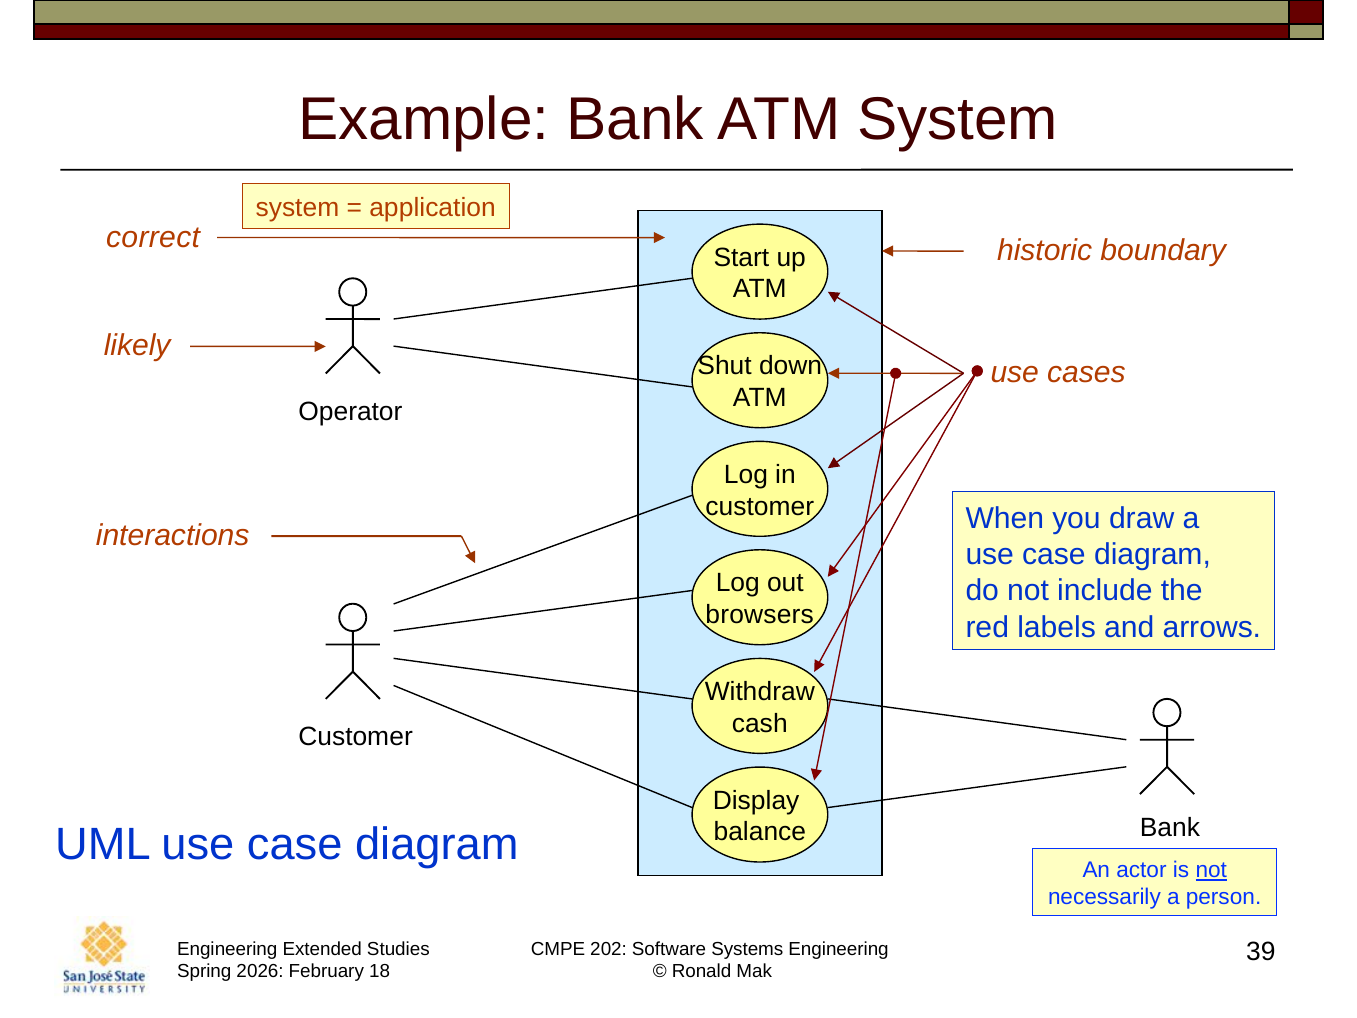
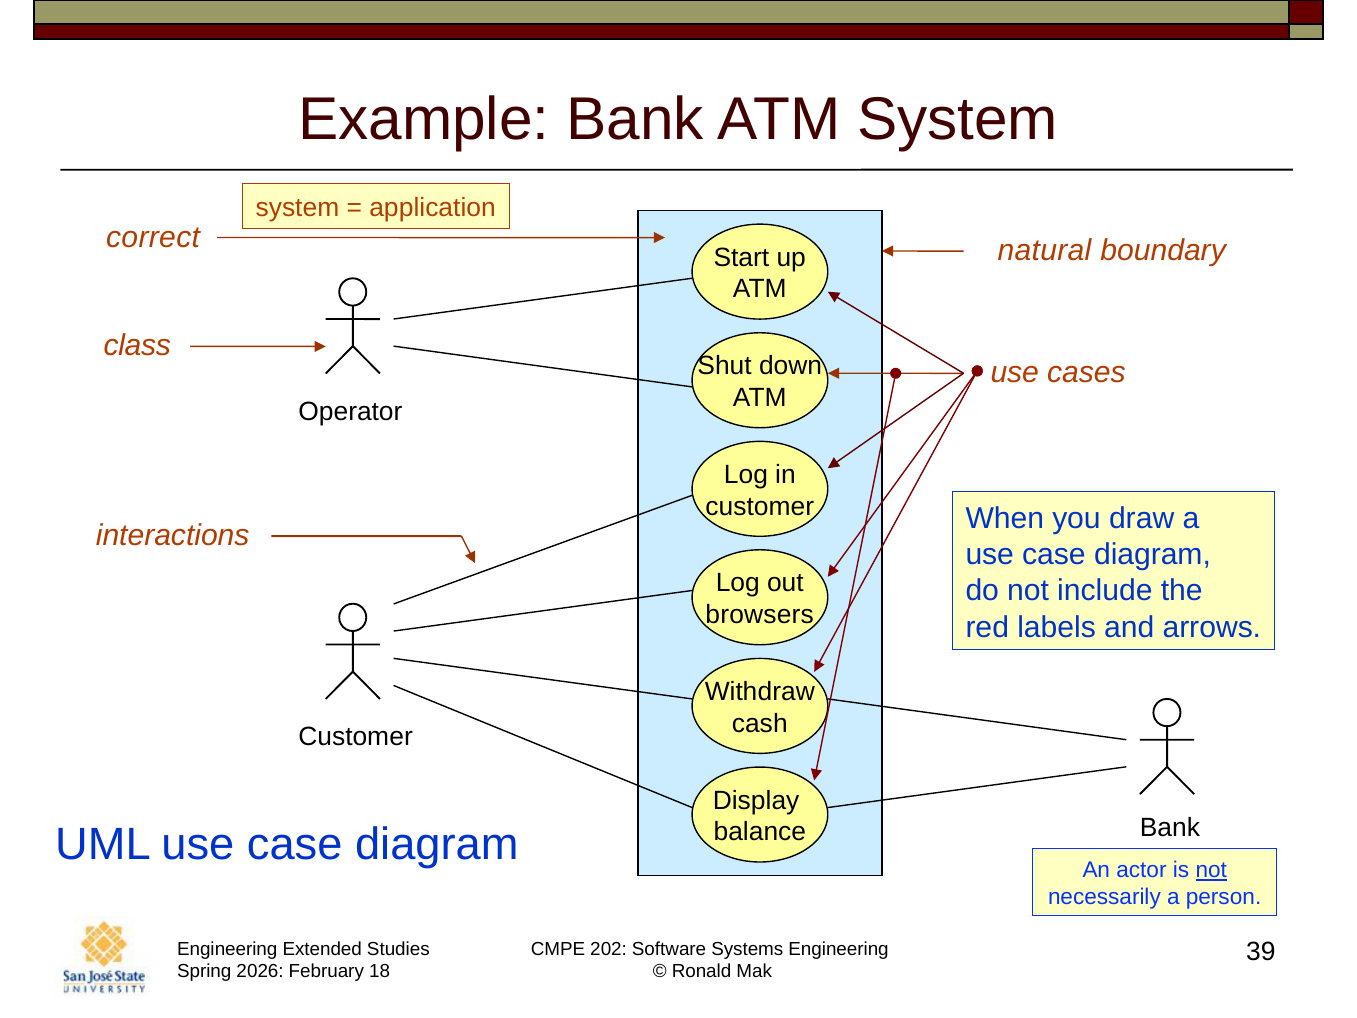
historic: historic -> natural (1044, 251)
likely: likely -> class (137, 346)
